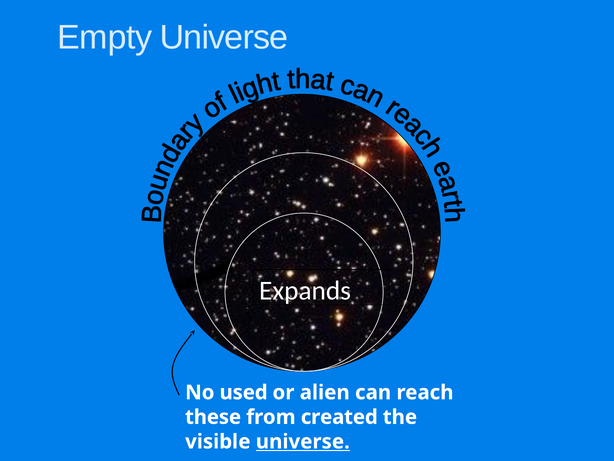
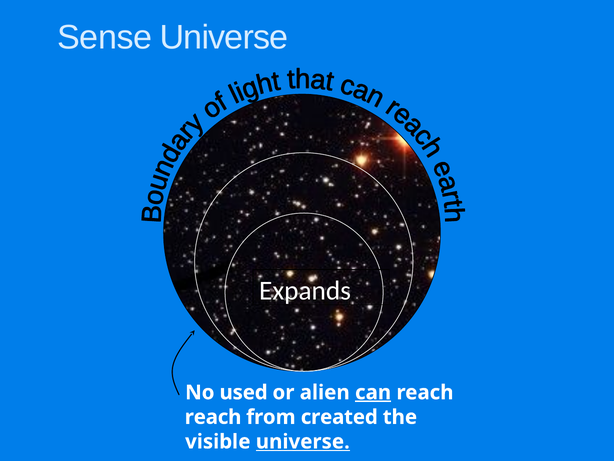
Empty: Empty -> Sense (105, 37)
can underline: none -> present (373, 392)
these: these -> reach (213, 417)
